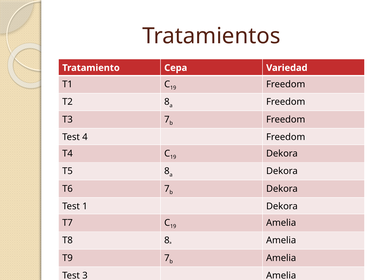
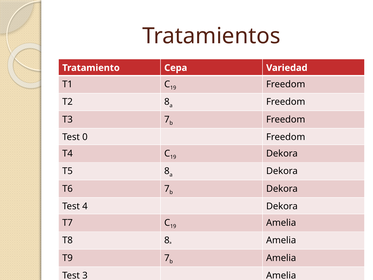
4: 4 -> 0 (85, 137)
1: 1 -> 4 (85, 206)
